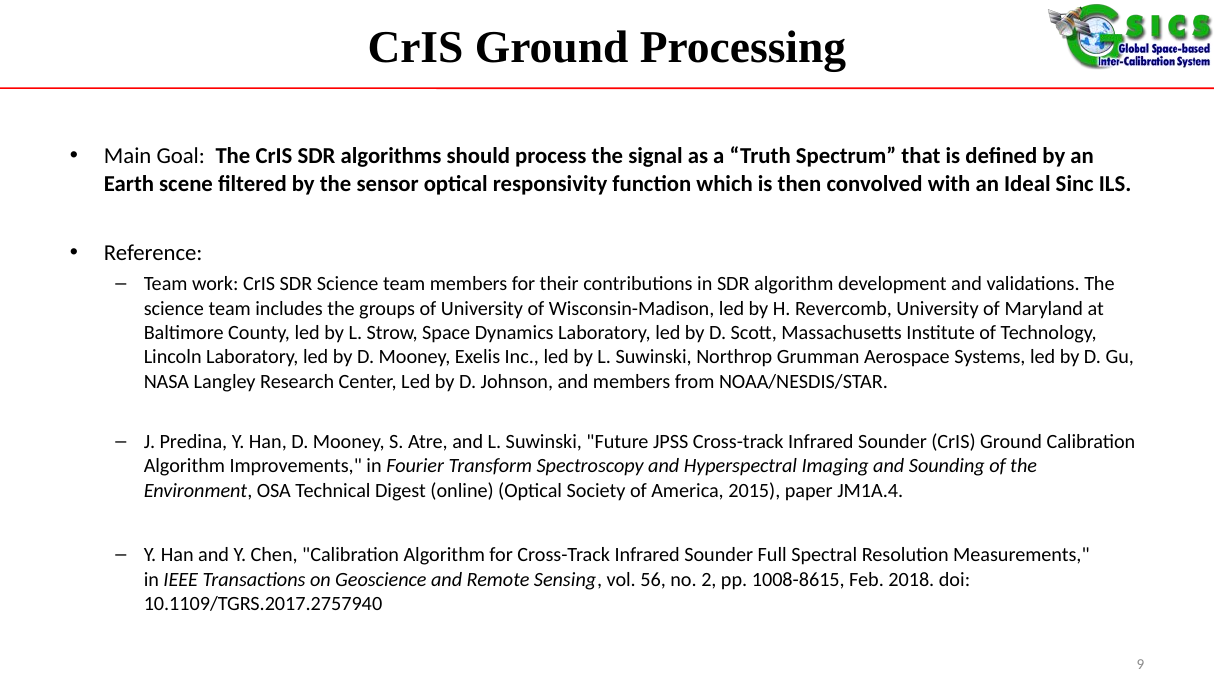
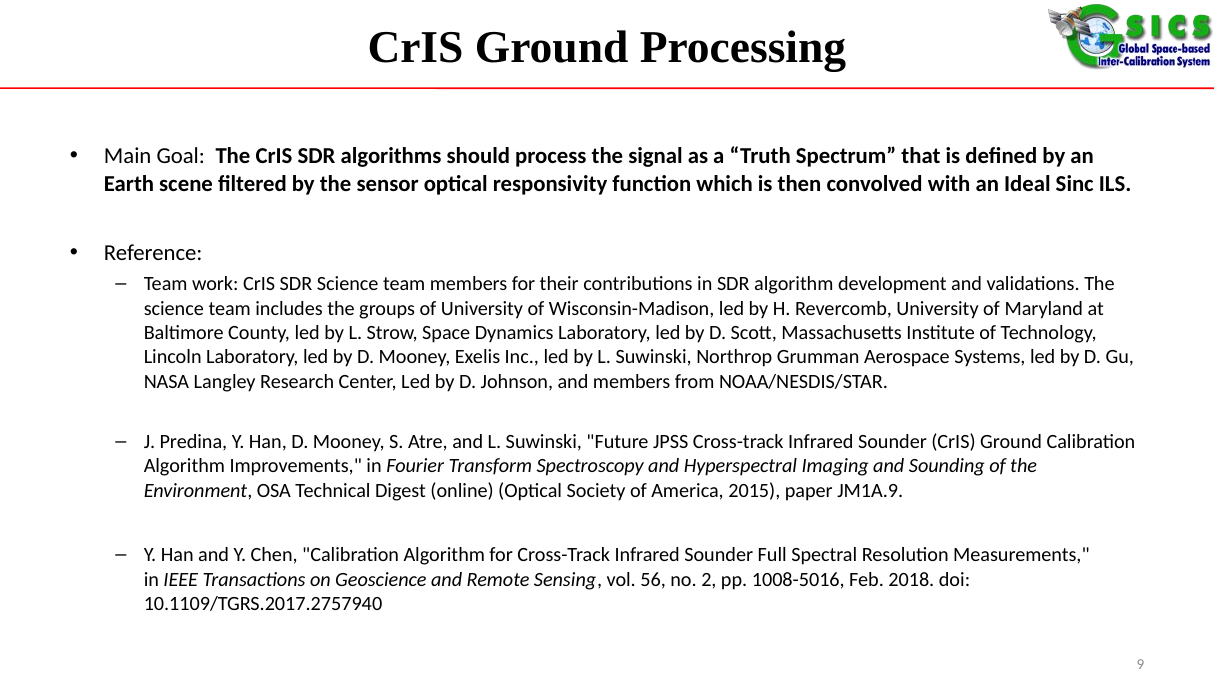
JM1A.4: JM1A.4 -> JM1A.9 (870, 490)
1008-8615: 1008-8615 -> 1008-5016 (798, 579)
